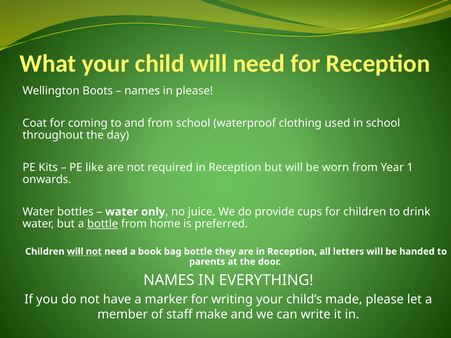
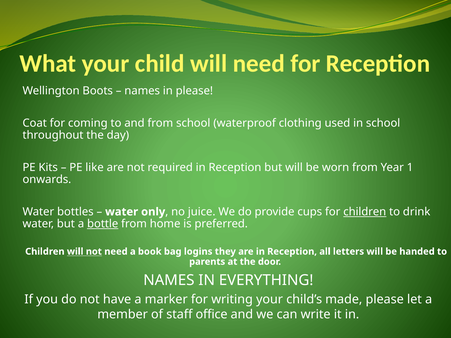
children underline: none -> present (365, 212)
bag bottle: bottle -> logins (198, 252)
make: make -> office (212, 315)
